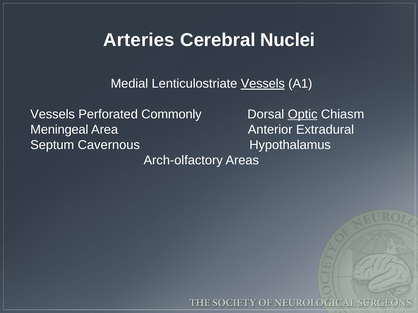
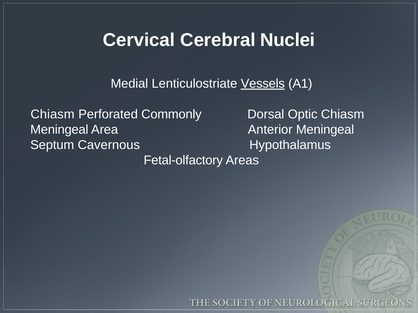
Arteries: Arteries -> Cervical (139, 40)
Vessels: Vessels -> Chiasm (53, 114)
Optic underline: present -> none (303, 114)
Anterior Extradural: Extradural -> Meningeal (325, 130)
Arch-olfactory: Arch-olfactory -> Fetal-olfactory (183, 160)
